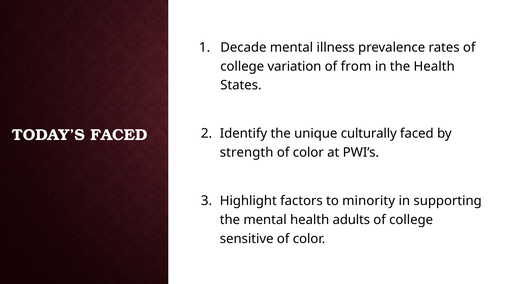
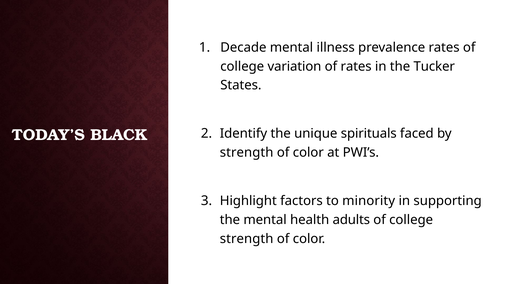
of from: from -> rates (356, 66)
the Health: Health -> Tucker (434, 66)
TODAY’S FACED: FACED -> BLACK (119, 135)
culturally: culturally -> spirituals (369, 134)
sensitive: sensitive -> strength (247, 239)
